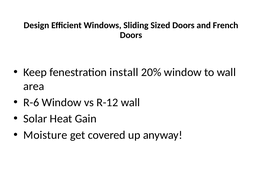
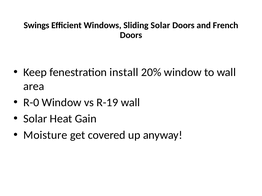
Design: Design -> Swings (36, 25)
Sliding Sized: Sized -> Solar (160, 25)
R-6: R-6 -> R-0 (31, 103)
R-12: R-12 -> R-19 (107, 103)
